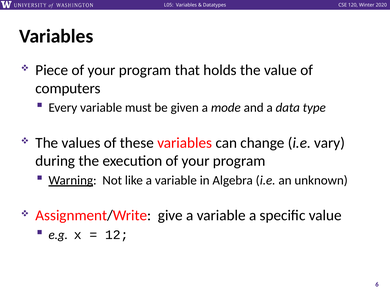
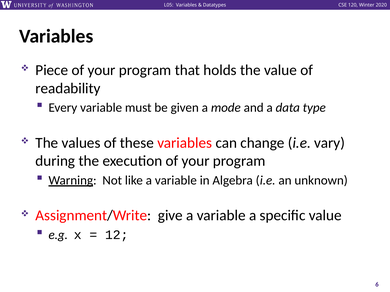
computers: computers -> readability (68, 88)
